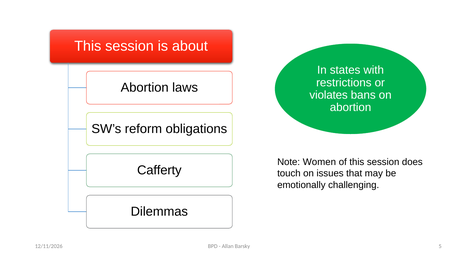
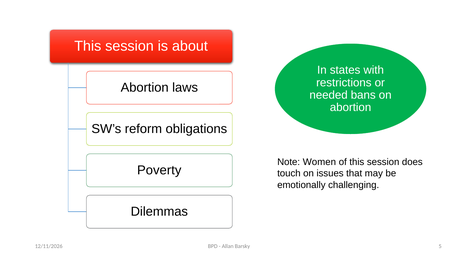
violates: violates -> needed (329, 95)
Cafferty: Cafferty -> Poverty (159, 170)
